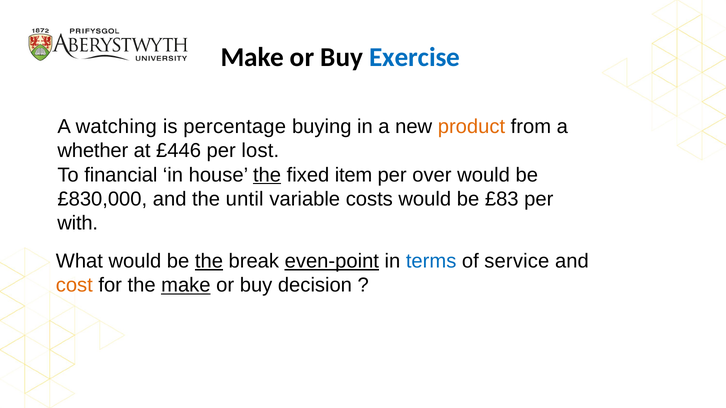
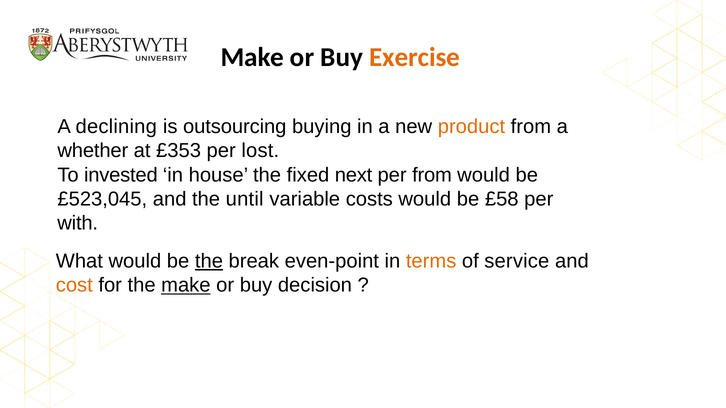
Exercise colour: blue -> orange (415, 57)
watching: watching -> declining (116, 127)
percentage: percentage -> outsourcing (235, 127)
£446: £446 -> £353 (179, 151)
financial: financial -> invested (121, 175)
the underline: present -> none (267, 175)
item: item -> next (354, 175)
per over: over -> from (432, 175)
£830,000: £830,000 -> £523,045 (102, 199)
£83: £83 -> £58 (502, 199)
even-point underline: present -> none (332, 261)
terms colour: blue -> orange (431, 261)
